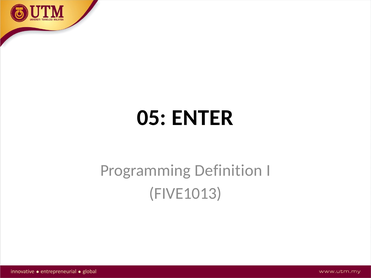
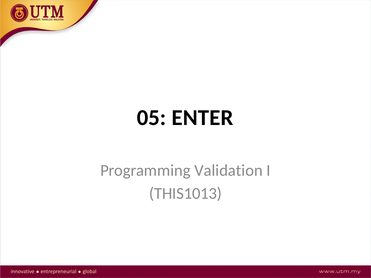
Definition: Definition -> Validation (228, 171)
FIVE1013: FIVE1013 -> THIS1013 (186, 194)
